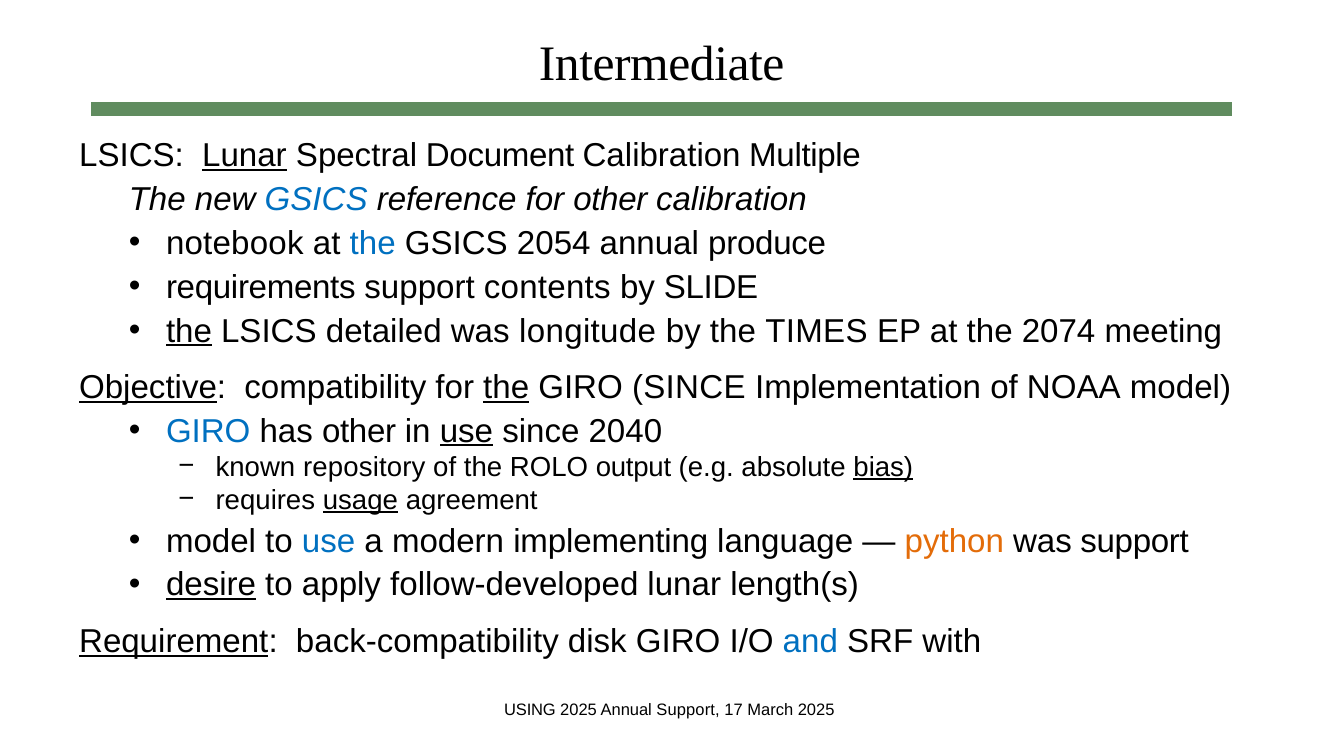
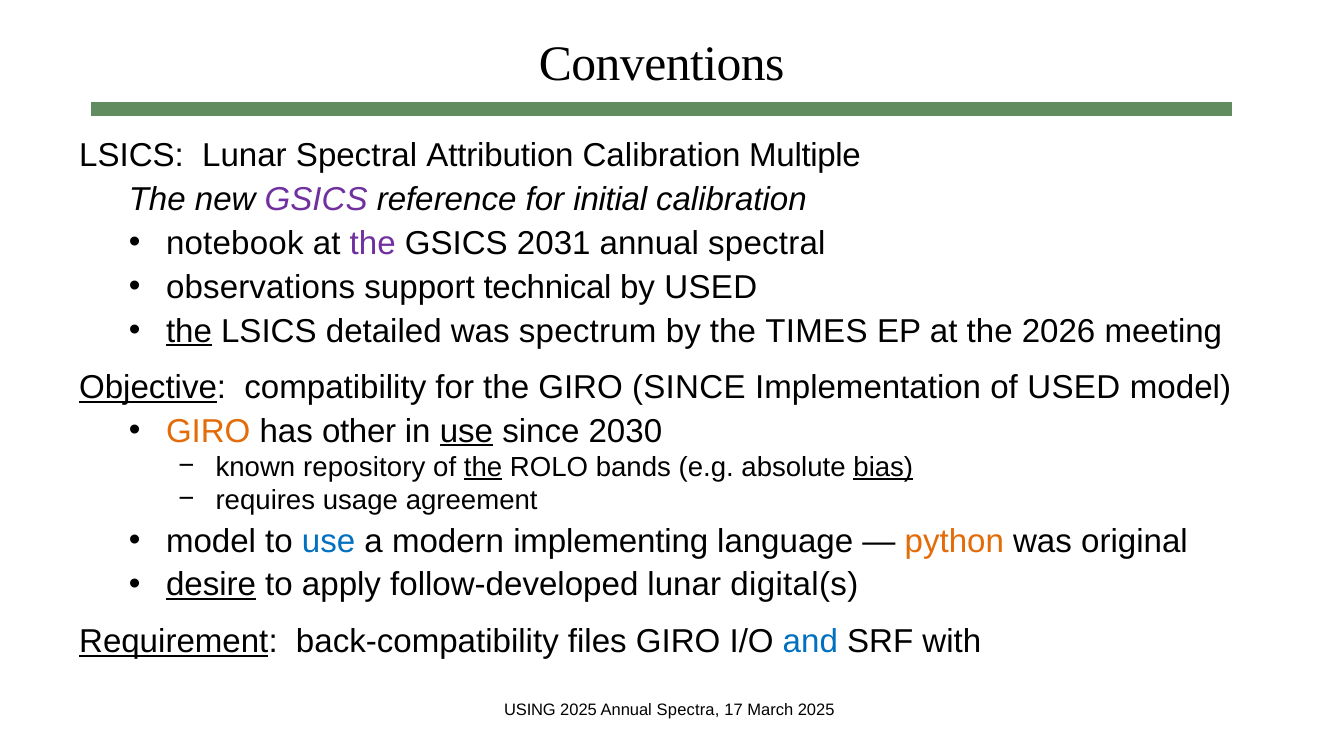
Intermediate: Intermediate -> Conventions (662, 64)
Lunar underline: present -> none (244, 156)
Document: Document -> Attribution (500, 156)
GSICS colour: blue -> purple (316, 200)
for other: other -> initial (610, 200)
the colour: blue -> purple (373, 244)
2054: 2054 -> 2031 (554, 244)
annual produce: produce -> spectral (767, 244)
requirements: requirements -> observations (261, 287)
contents: contents -> technical (548, 287)
by SLIDE: SLIDE -> USED (711, 287)
longitude: longitude -> spectrum (588, 331)
2074: 2074 -> 2026 (1059, 331)
the underline: present -> none (506, 388)
of NOAA: NOAA -> USED (1074, 388)
GIRO colour: blue -> orange (208, 431)
2040: 2040 -> 2030 (625, 431)
the underline: none -> present (483, 467)
output: output -> bands (633, 467)
usage underline: present -> none (360, 500)
was support: support -> original (1134, 541)
length(s: length(s -> digital(s (794, 585)
disk: disk -> files (597, 641)
Annual Support: Support -> Spectra (688, 710)
